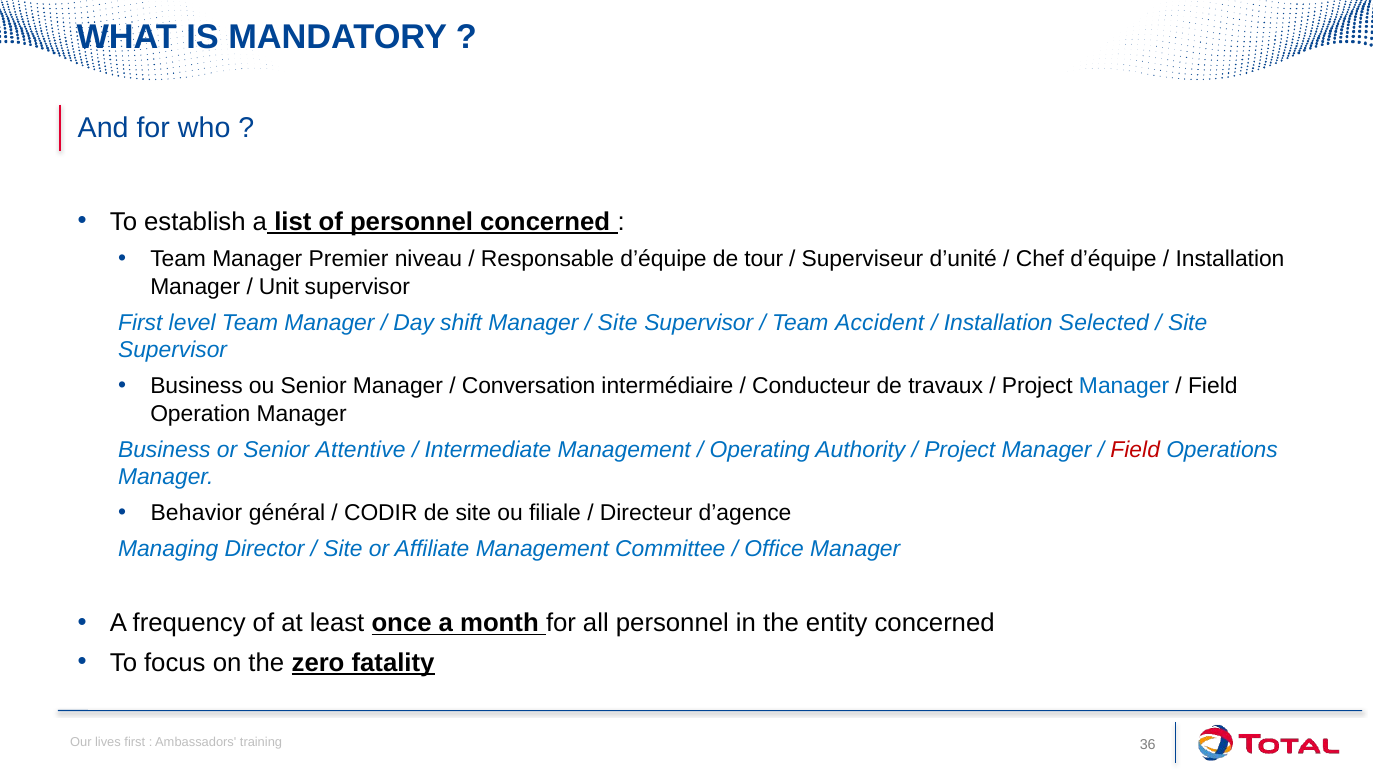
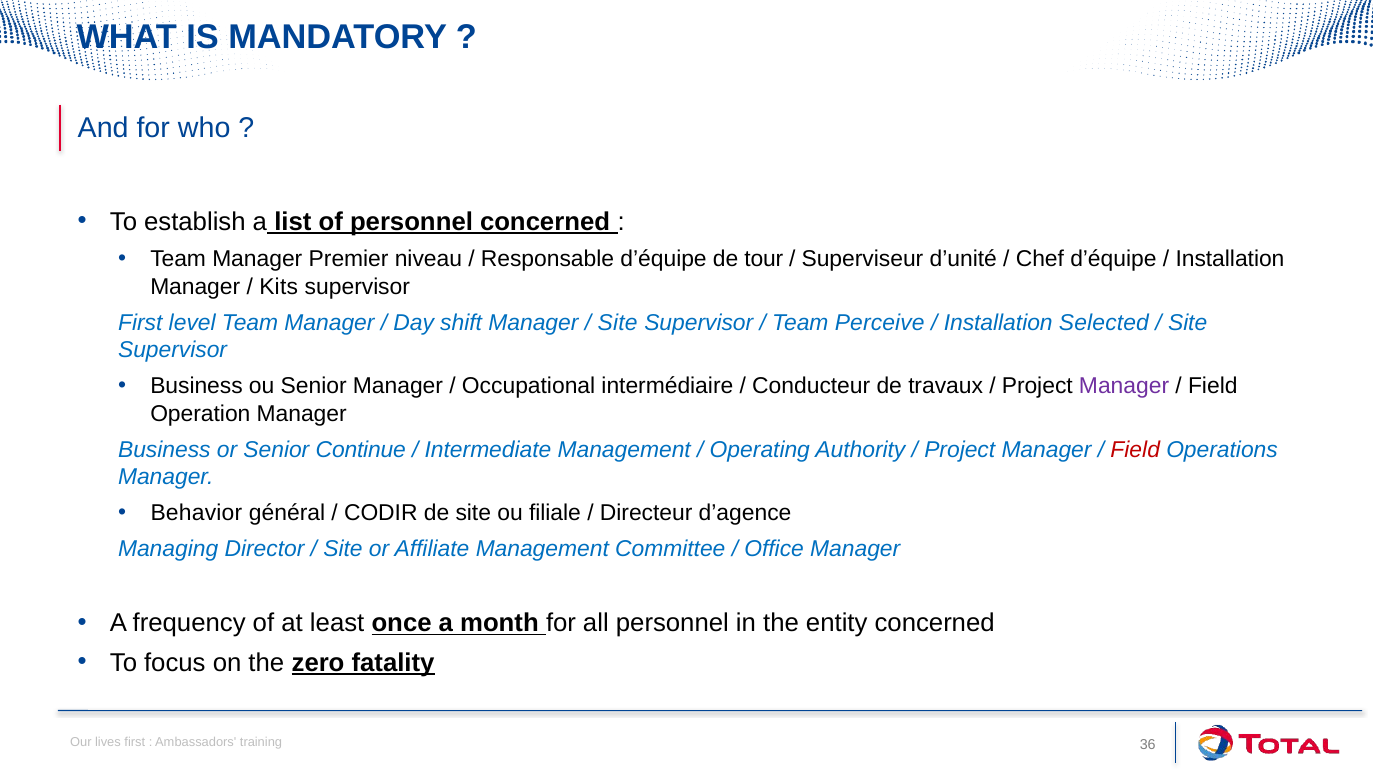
Unit: Unit -> Kits (279, 287)
Accident: Accident -> Perceive (880, 323)
Conversation: Conversation -> Occupational (529, 386)
Manager colour: blue -> purple (1124, 386)
Attentive: Attentive -> Continue (361, 450)
